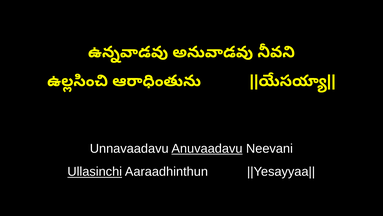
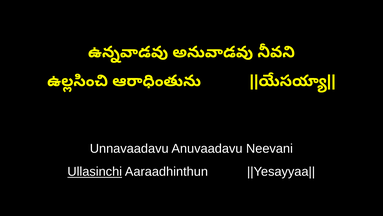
Anuvaadavu underline: present -> none (207, 148)
